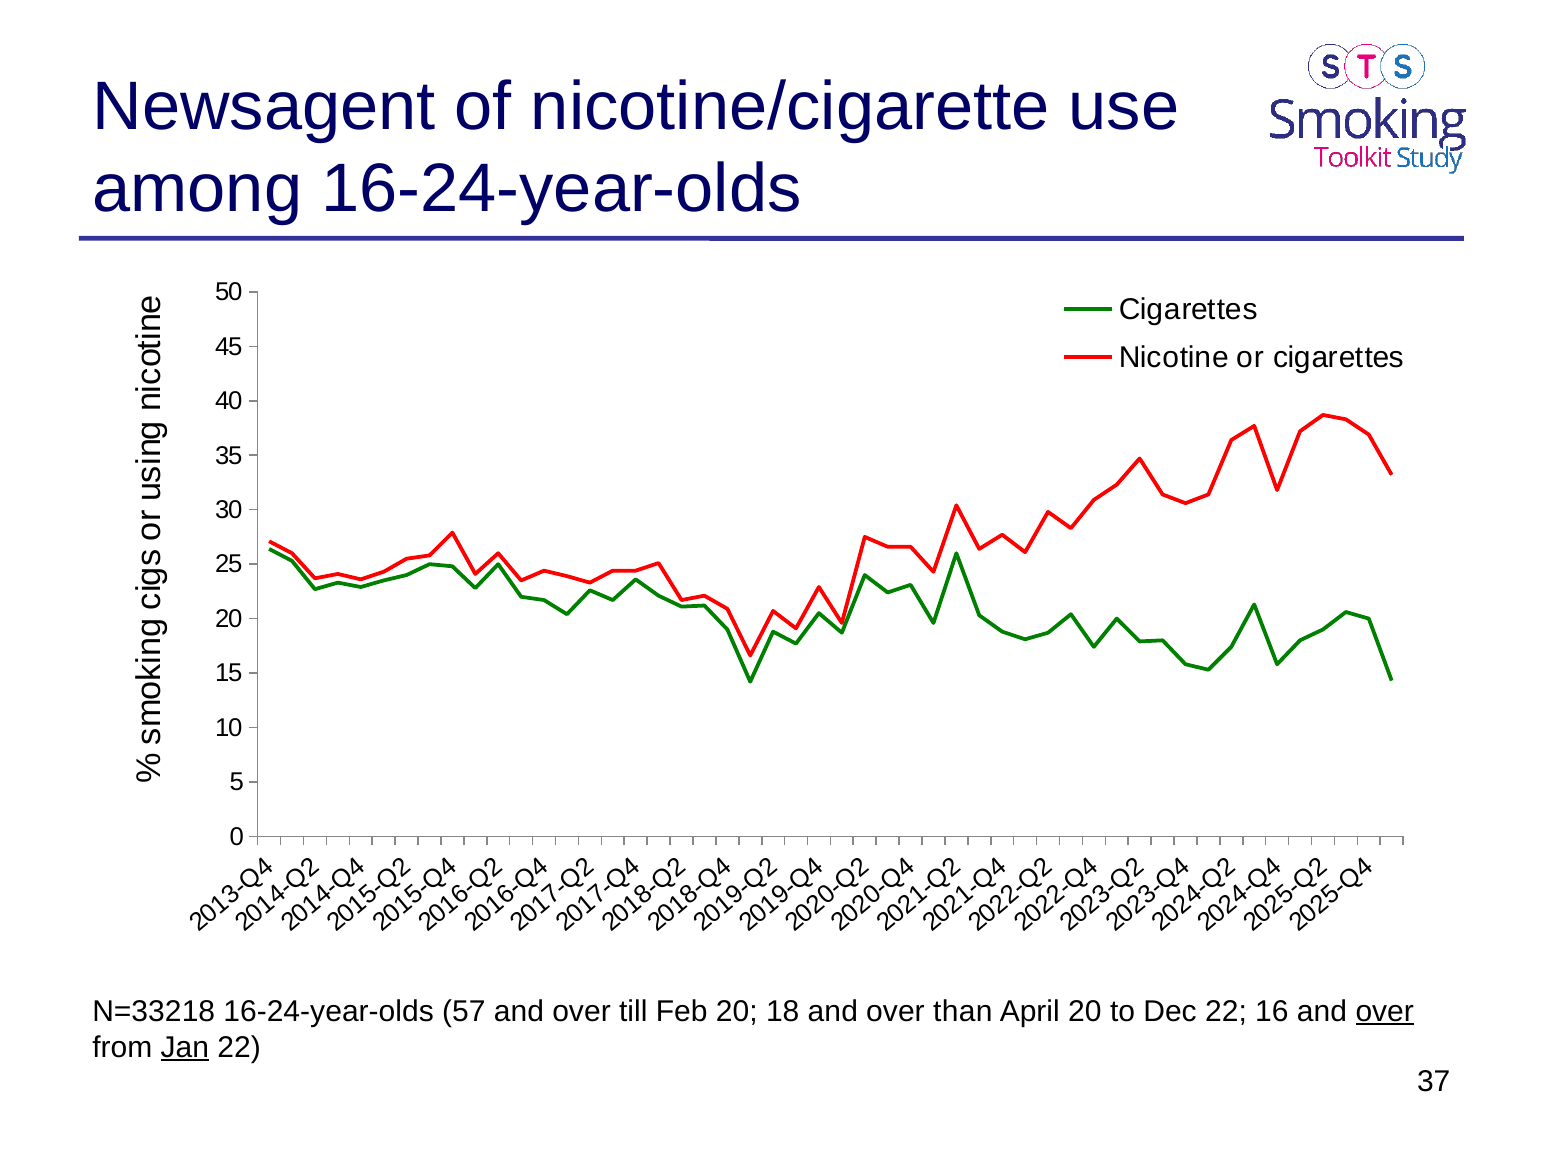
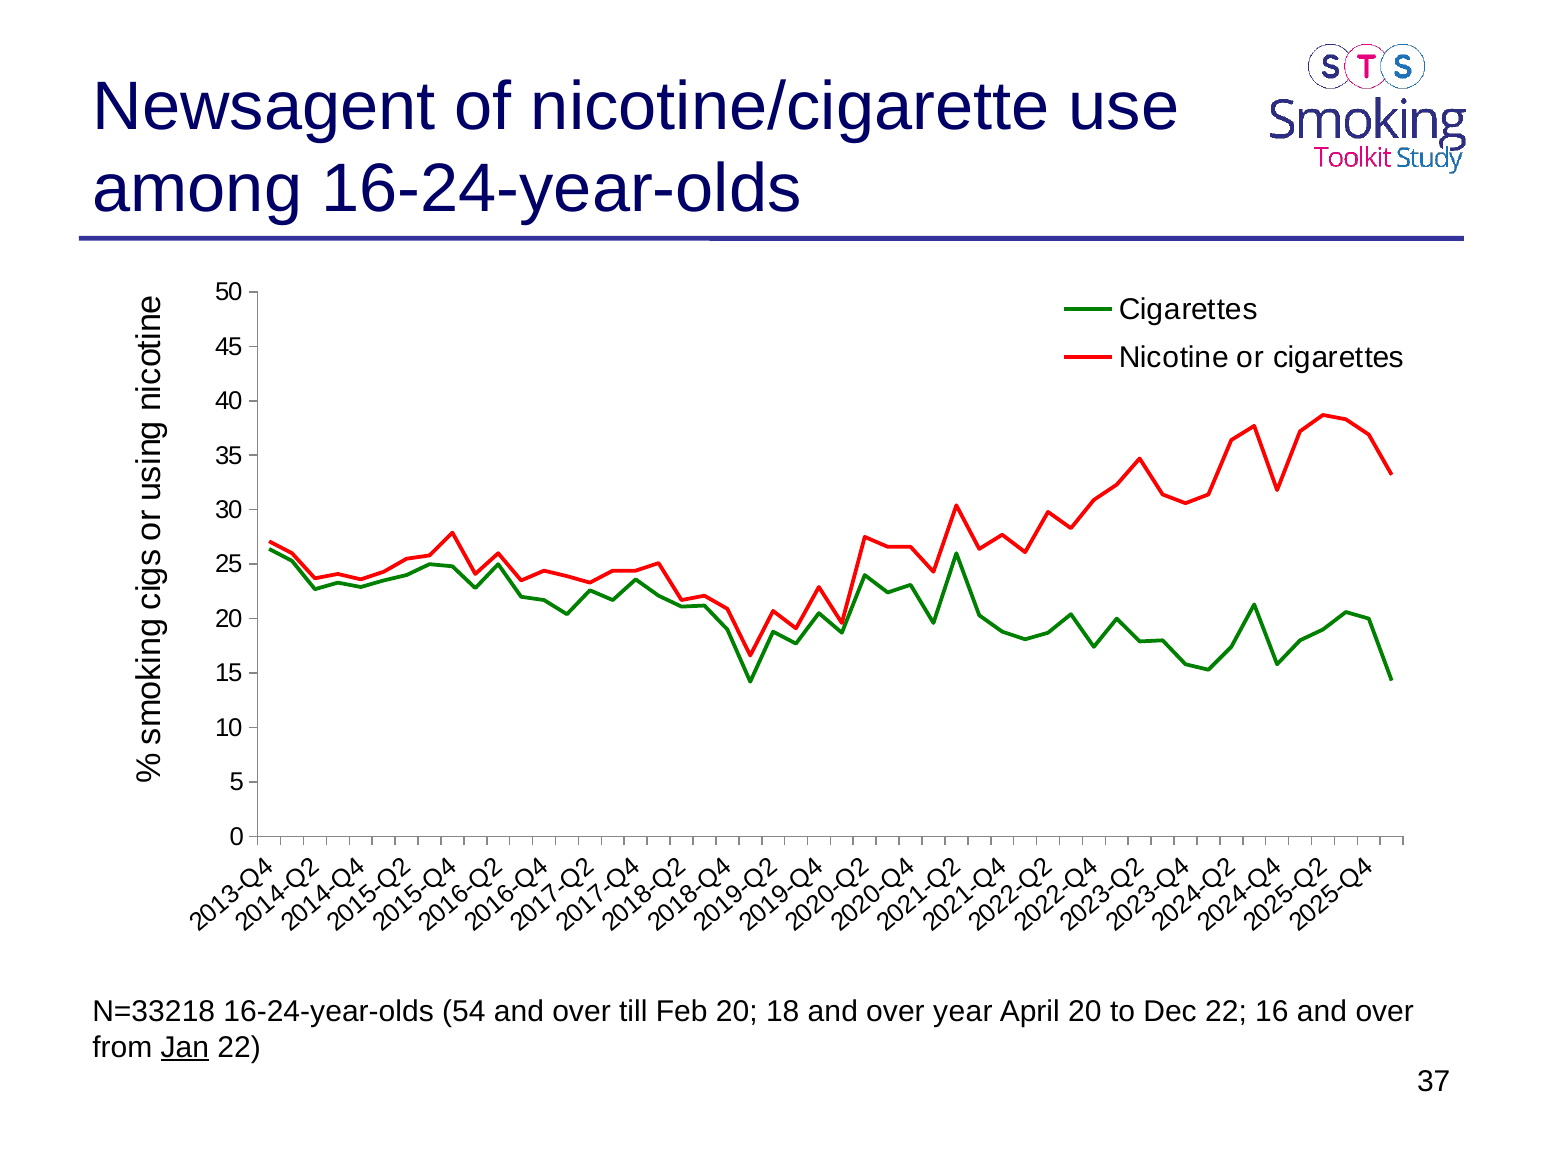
57: 57 -> 54 (464, 1011)
than: than -> year (963, 1011)
over underline: present -> none (1385, 1011)
